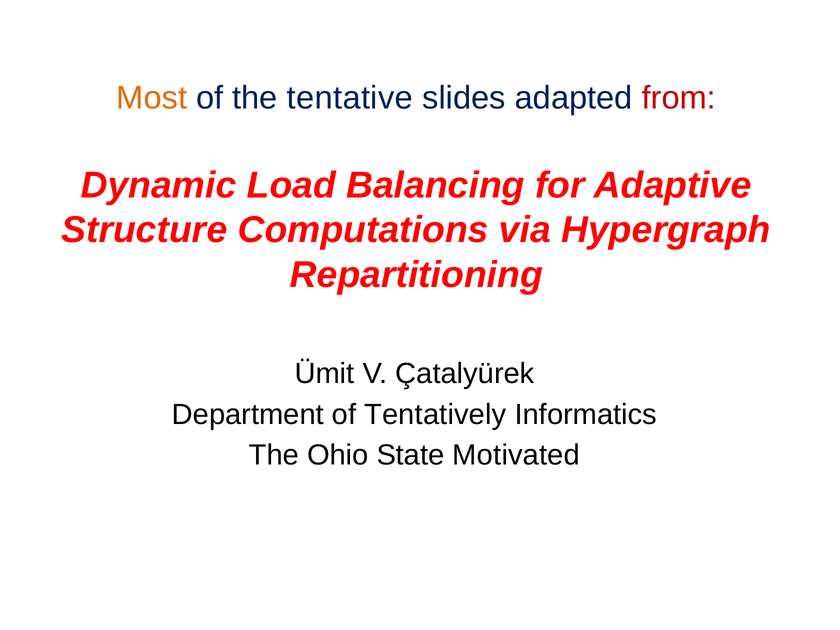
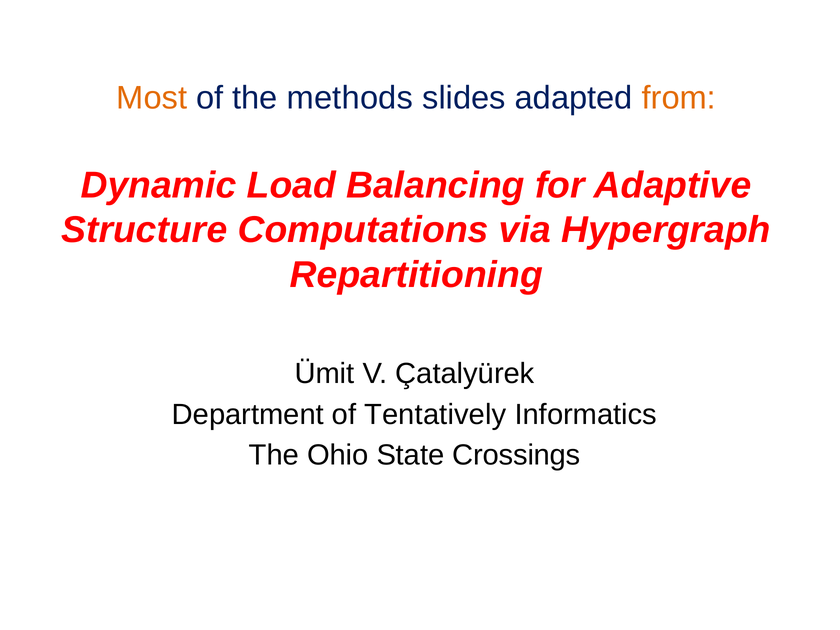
tentative: tentative -> methods (350, 98)
from colour: red -> orange (679, 98)
Motivated: Motivated -> Crossings (516, 455)
